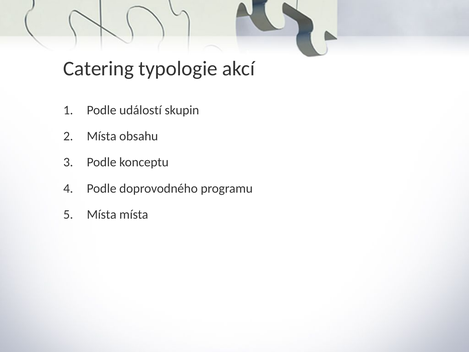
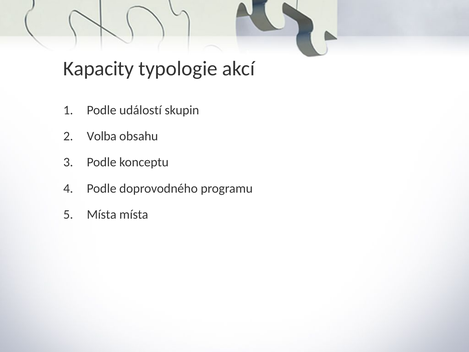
Catering: Catering -> Kapacity (99, 69)
Místa: Místa -> Volba (102, 136)
